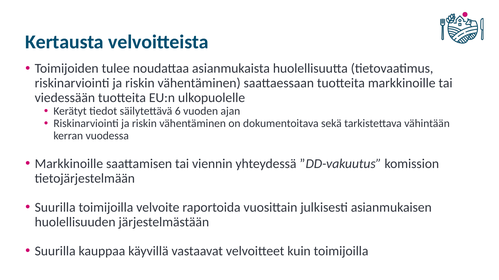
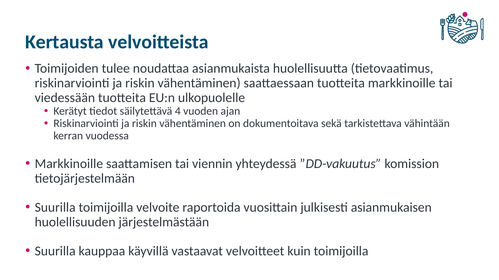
6: 6 -> 4 (178, 111)
